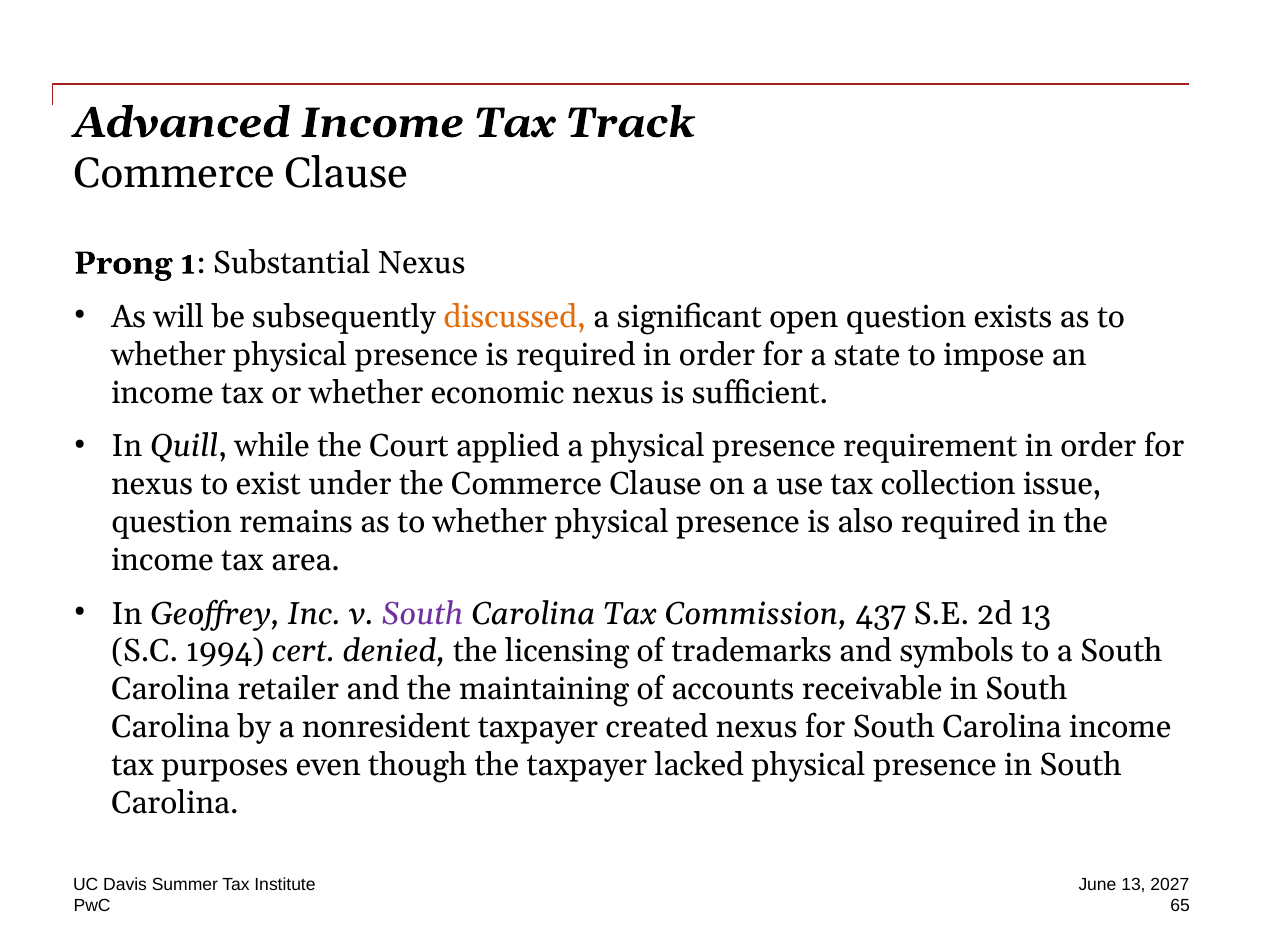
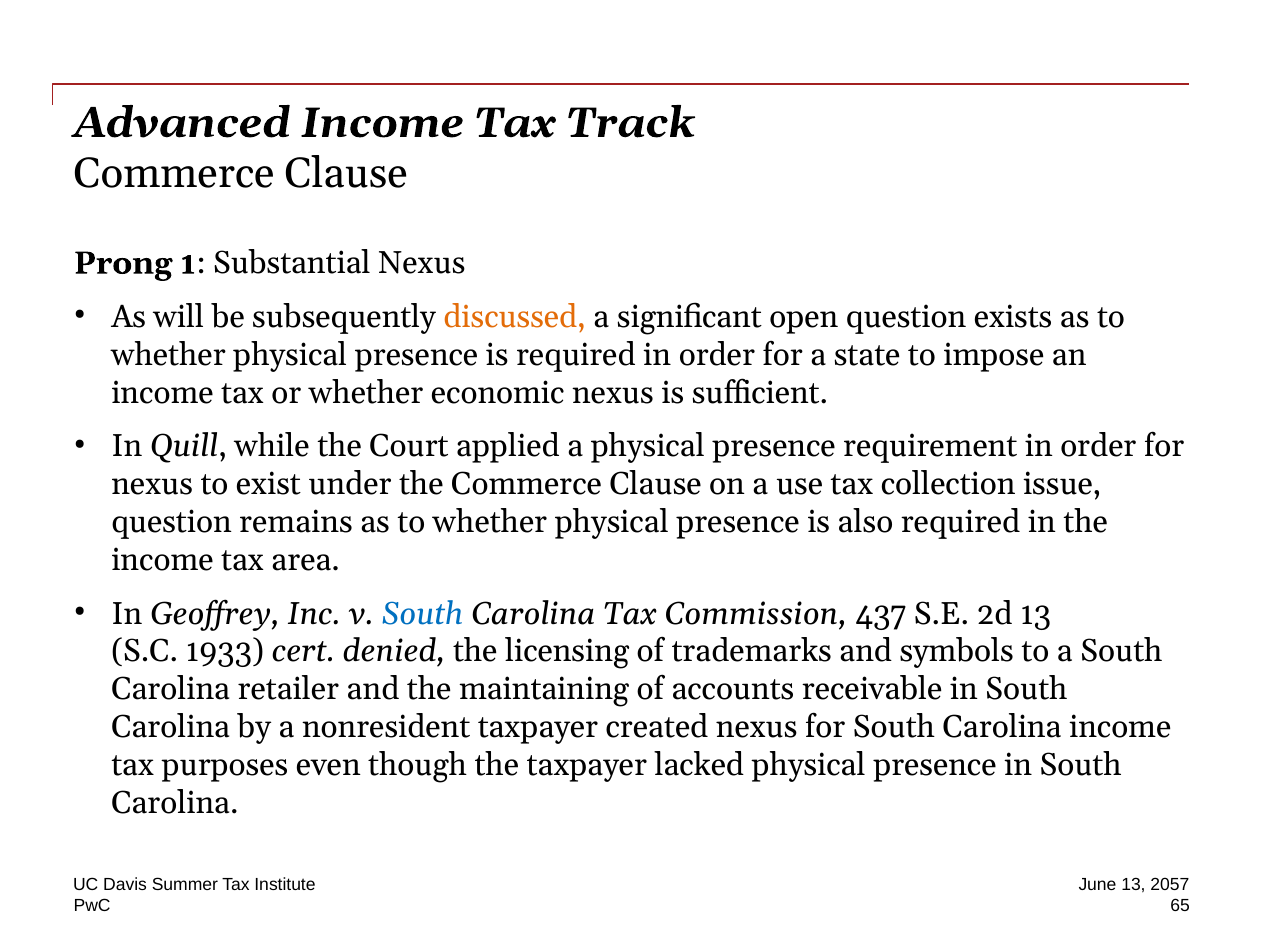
South colour: purple -> blue (422, 614)
1994: 1994 -> 1933 (225, 652)
2027: 2027 -> 2057 (1170, 885)
